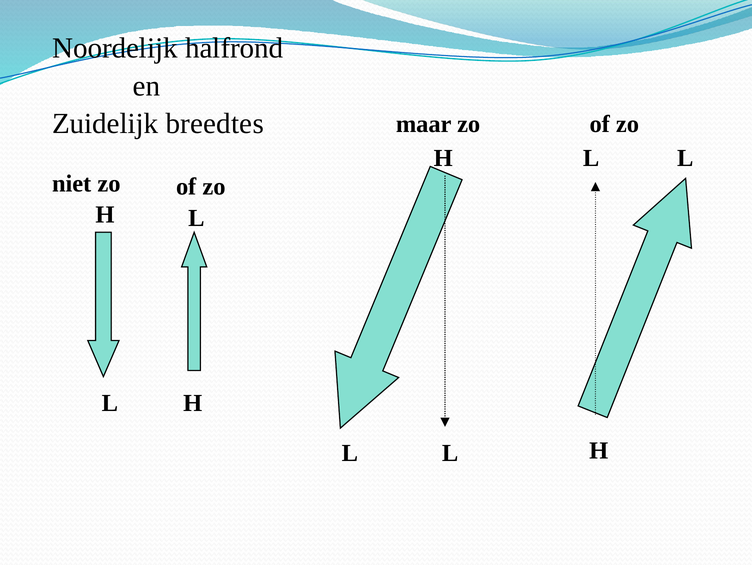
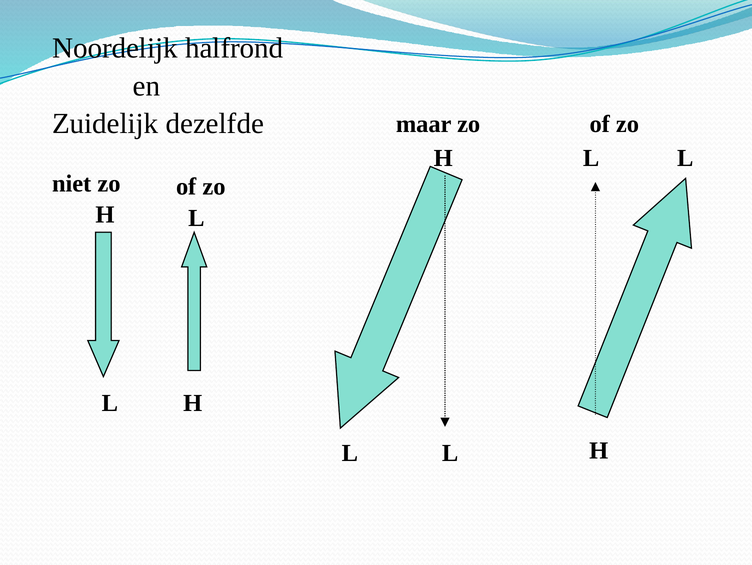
breedtes: breedtes -> dezelfde (215, 124)
